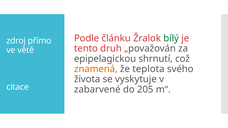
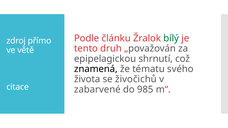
znamená colour: orange -> black (96, 69)
teplota: teplota -> tématu (149, 69)
vyskytuje: vyskytuje -> živočichů (136, 79)
205: 205 -> 985 (145, 90)
